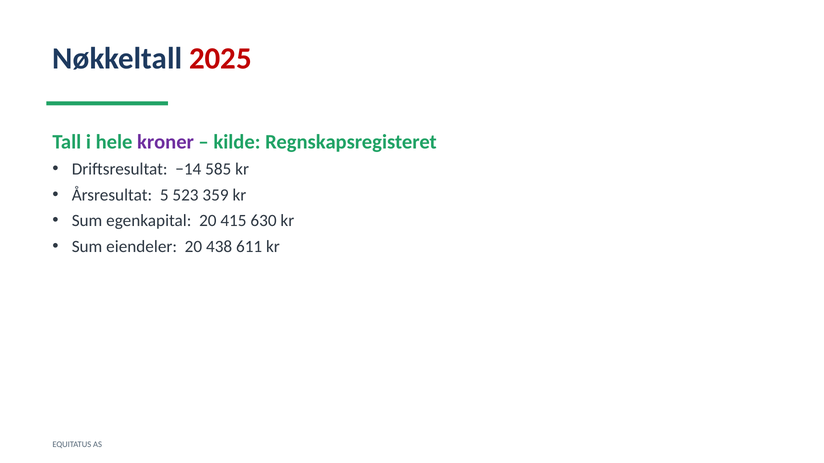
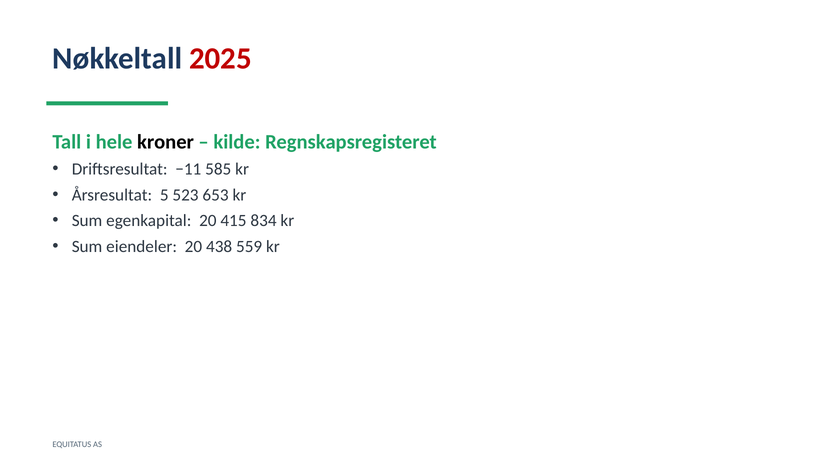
kroner colour: purple -> black (166, 142)
−14: −14 -> −11 (188, 169)
359: 359 -> 653 (216, 195)
630: 630 -> 834 (264, 221)
611: 611 -> 559 (249, 247)
